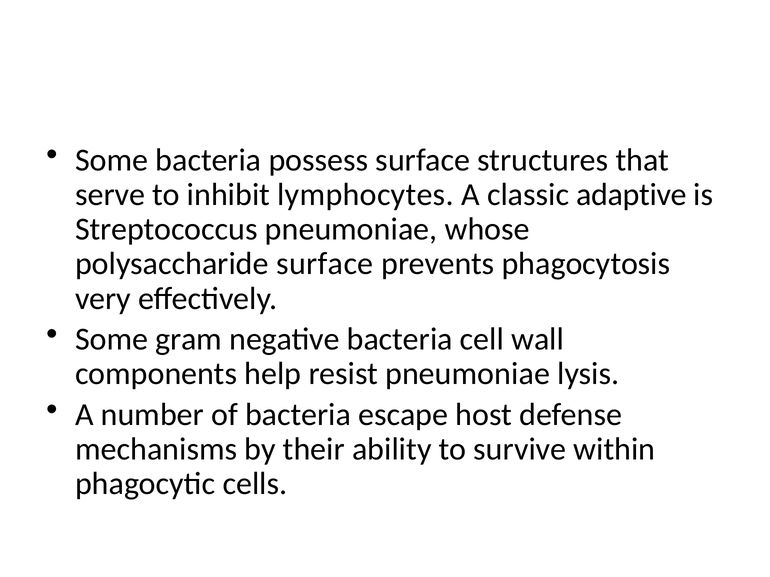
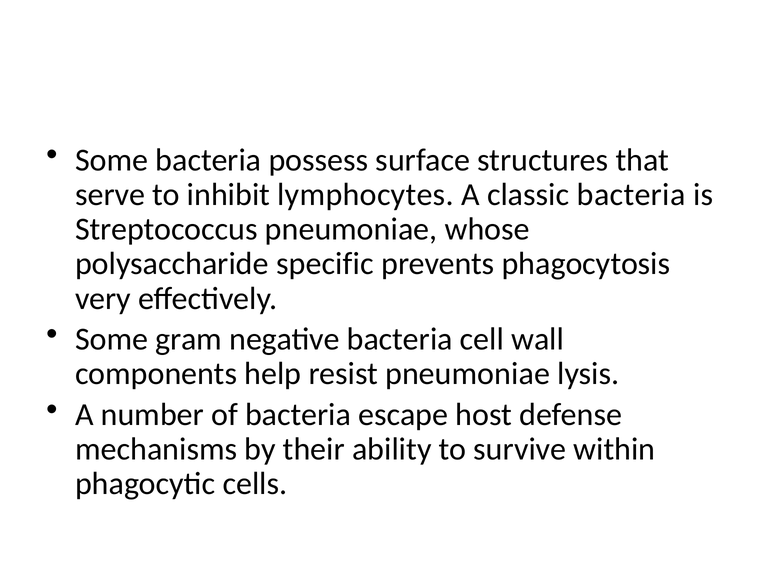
classic adaptive: adaptive -> bacteria (631, 195)
polysaccharide surface: surface -> specific (325, 264)
